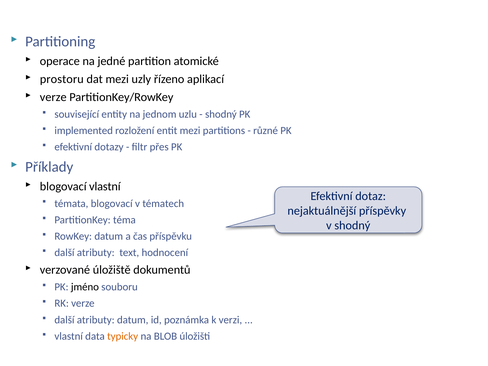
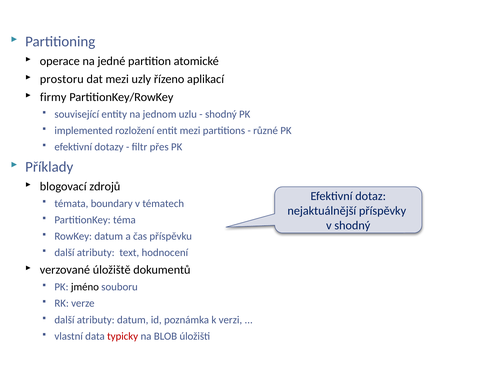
verze: verze -> firmy (53, 97)
blogovací vlastní: vlastní -> zdrojů (105, 186)
témata blogovací: blogovací -> boundary (112, 203)
typicky colour: orange -> red (123, 336)
